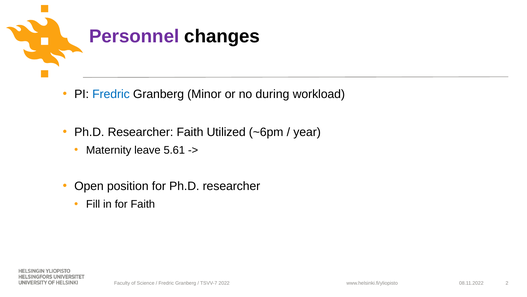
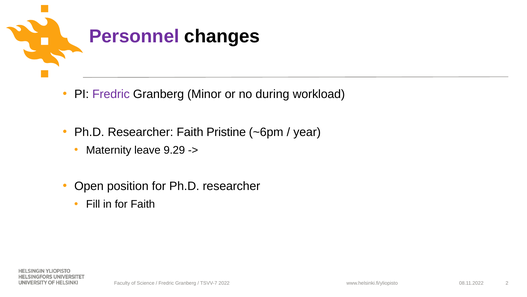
Fredric colour: blue -> purple (111, 94)
Utilized: Utilized -> Pristine (226, 132)
5.61: 5.61 -> 9.29 (174, 150)
